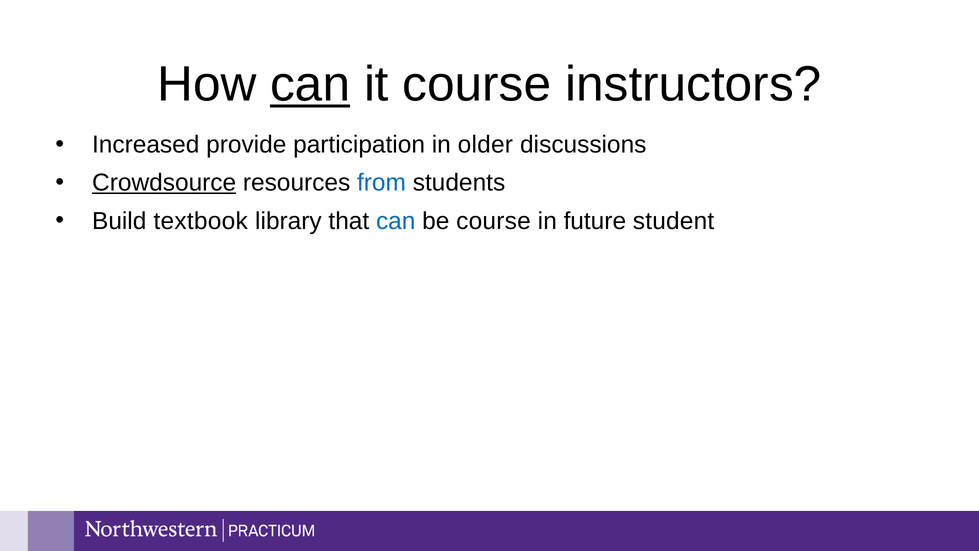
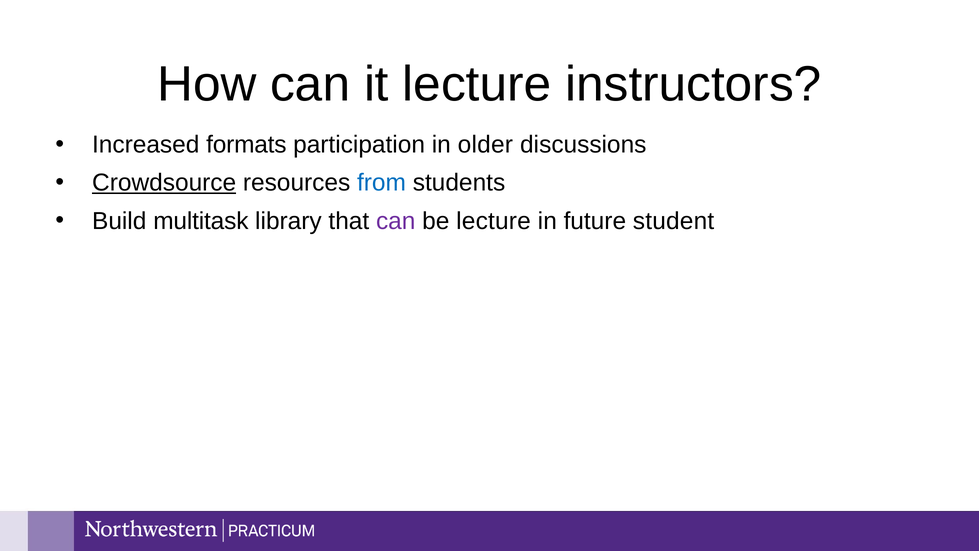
can underline: present -> none (310, 84)
it course: course -> lecture (477, 84)
provide: provide -> formats (246, 145)
textbook: textbook -> multitask (201, 221)
can colour: blue -> purple (396, 221)
be course: course -> lecture (493, 221)
